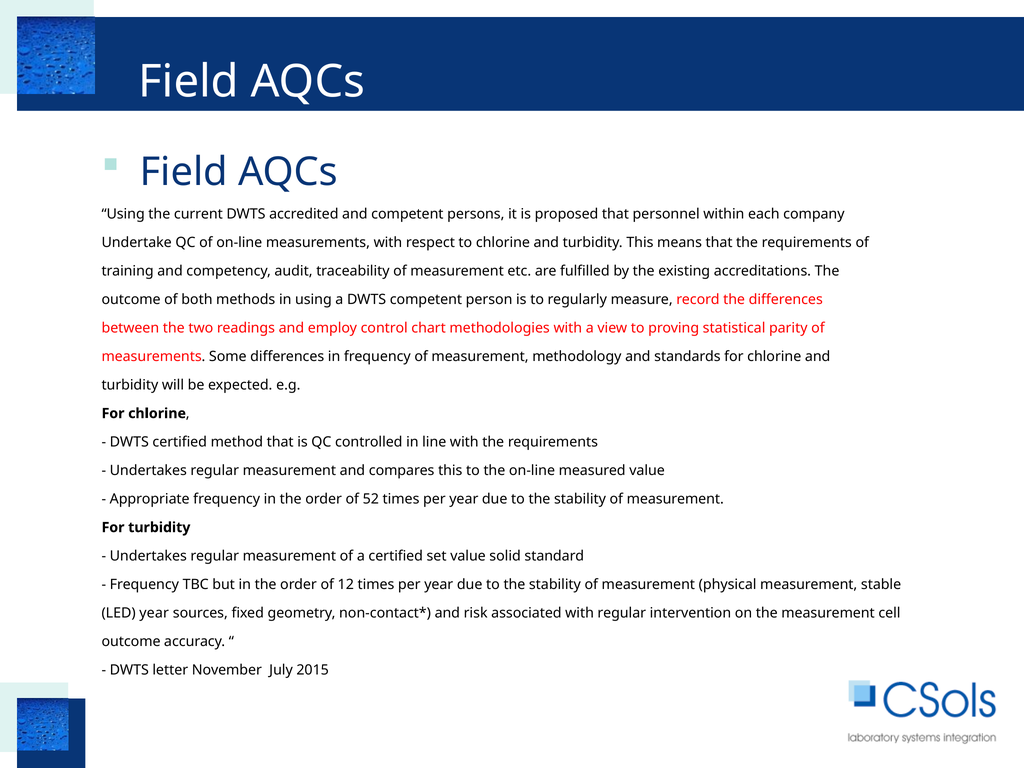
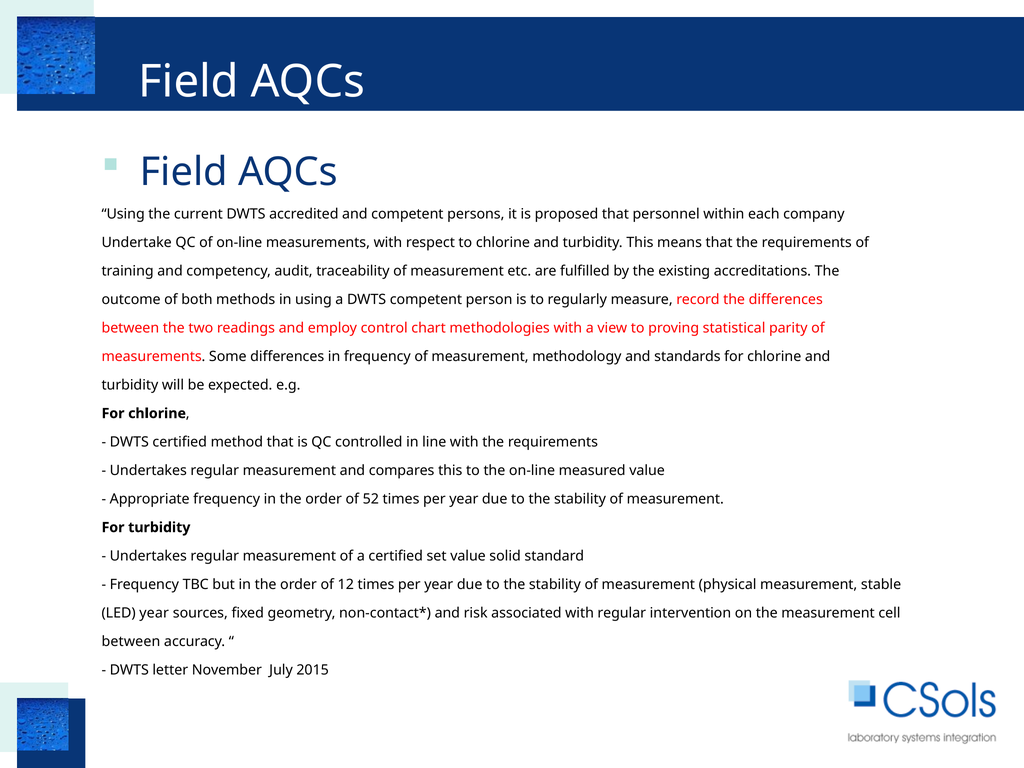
outcome: outcome -> between (131, 641)
